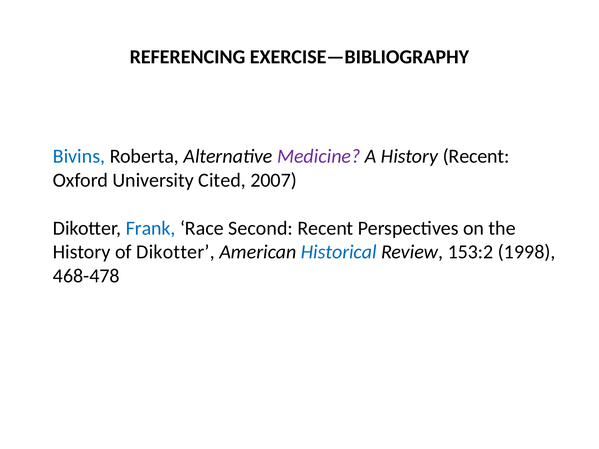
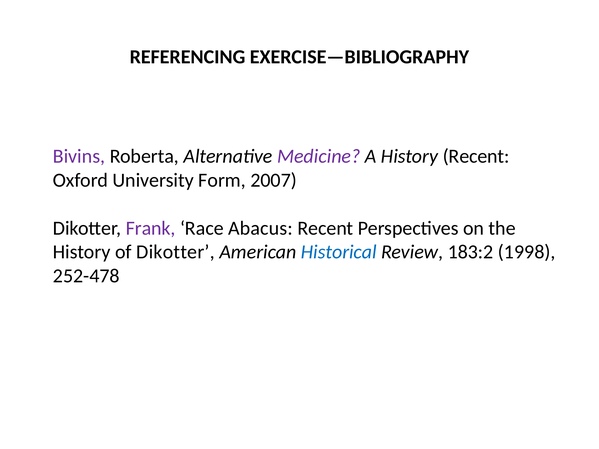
Bivins colour: blue -> purple (79, 156)
Cited: Cited -> Form (222, 180)
Frank colour: blue -> purple (151, 228)
Second: Second -> Abacus (261, 228)
153:2: 153:2 -> 183:2 (471, 252)
468-478: 468-478 -> 252-478 (86, 276)
